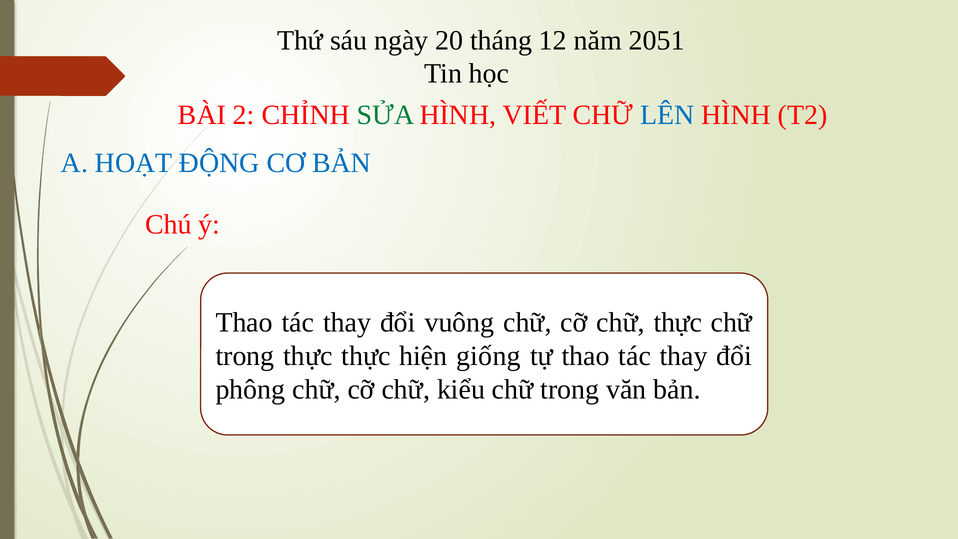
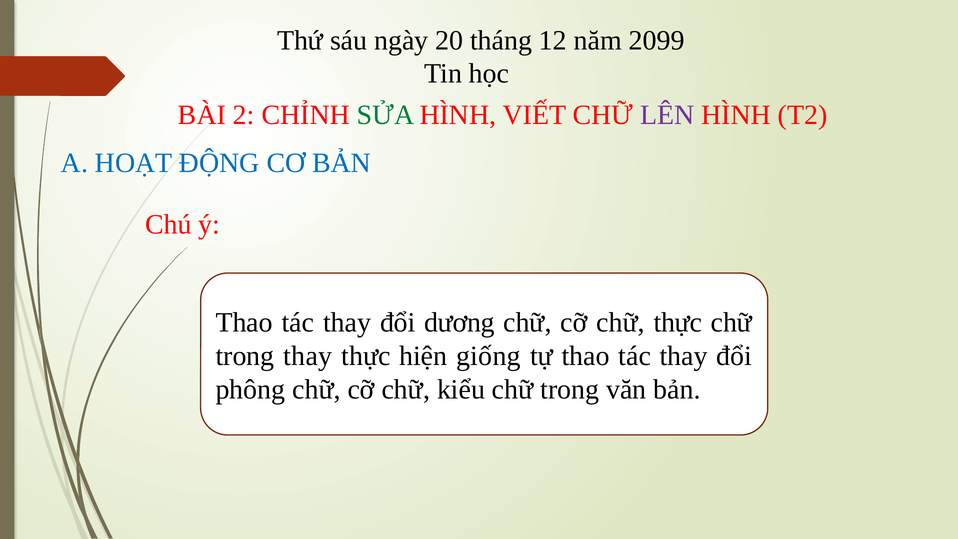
2051: 2051 -> 2099 (657, 41)
LÊN colour: blue -> purple (667, 115)
vuông: vuông -> dương (460, 322)
trong thực: thực -> thay (308, 356)
